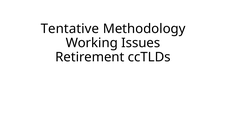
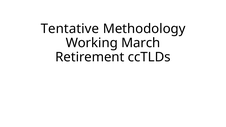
Issues: Issues -> March (141, 43)
